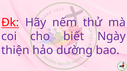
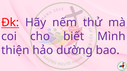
Ngày: Ngày -> Mình (111, 37)
